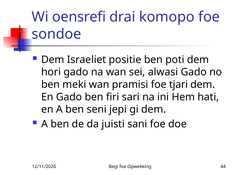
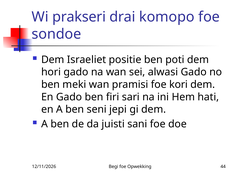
oensrefi: oensrefi -> prakseri (79, 17)
tjari: tjari -> kori (179, 84)
